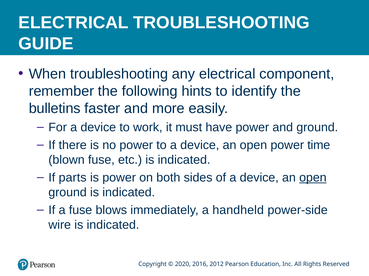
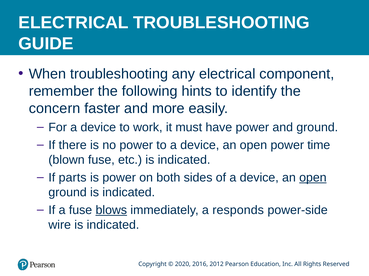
bulletins: bulletins -> concern (55, 109)
blows underline: none -> present (111, 211)
handheld: handheld -> responds (238, 211)
